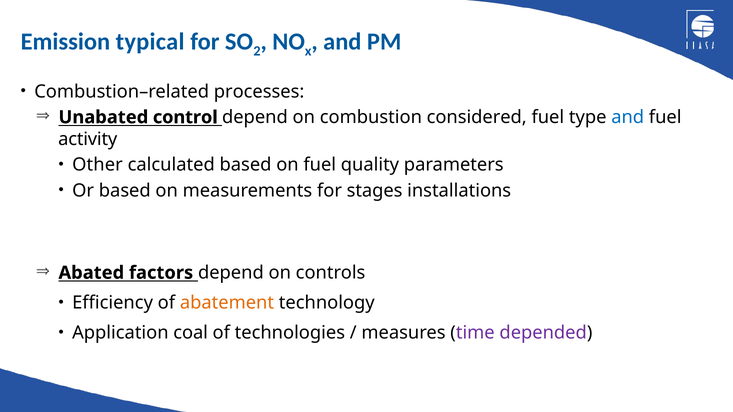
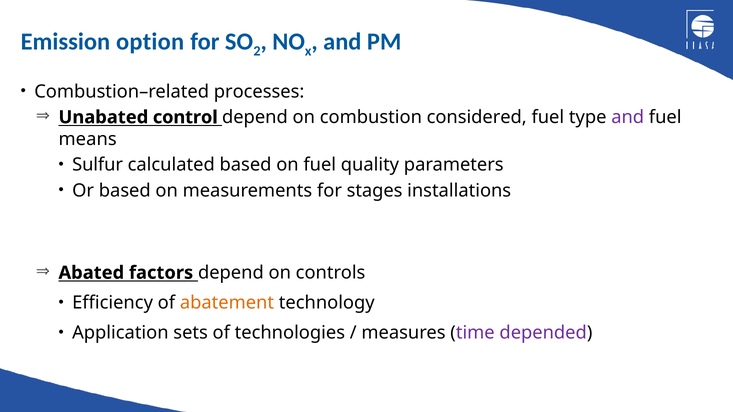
typical: typical -> option (150, 42)
and colour: blue -> purple (628, 117)
activity: activity -> means (88, 139)
Other: Other -> Sulfur (98, 165)
coal: coal -> sets (191, 333)
